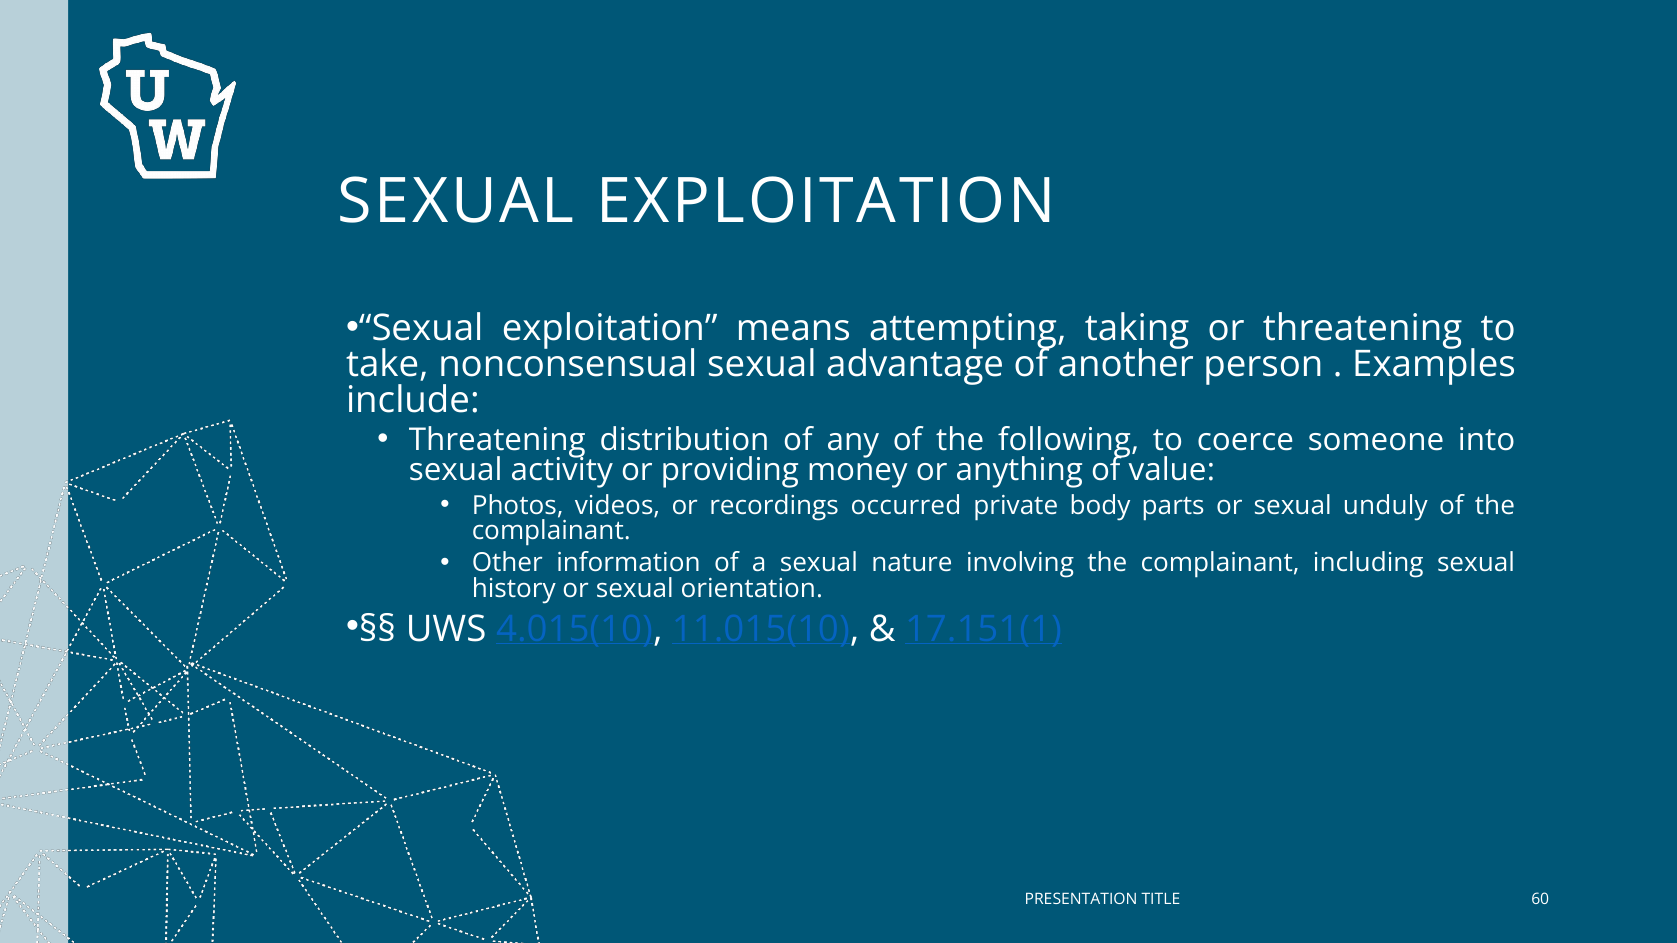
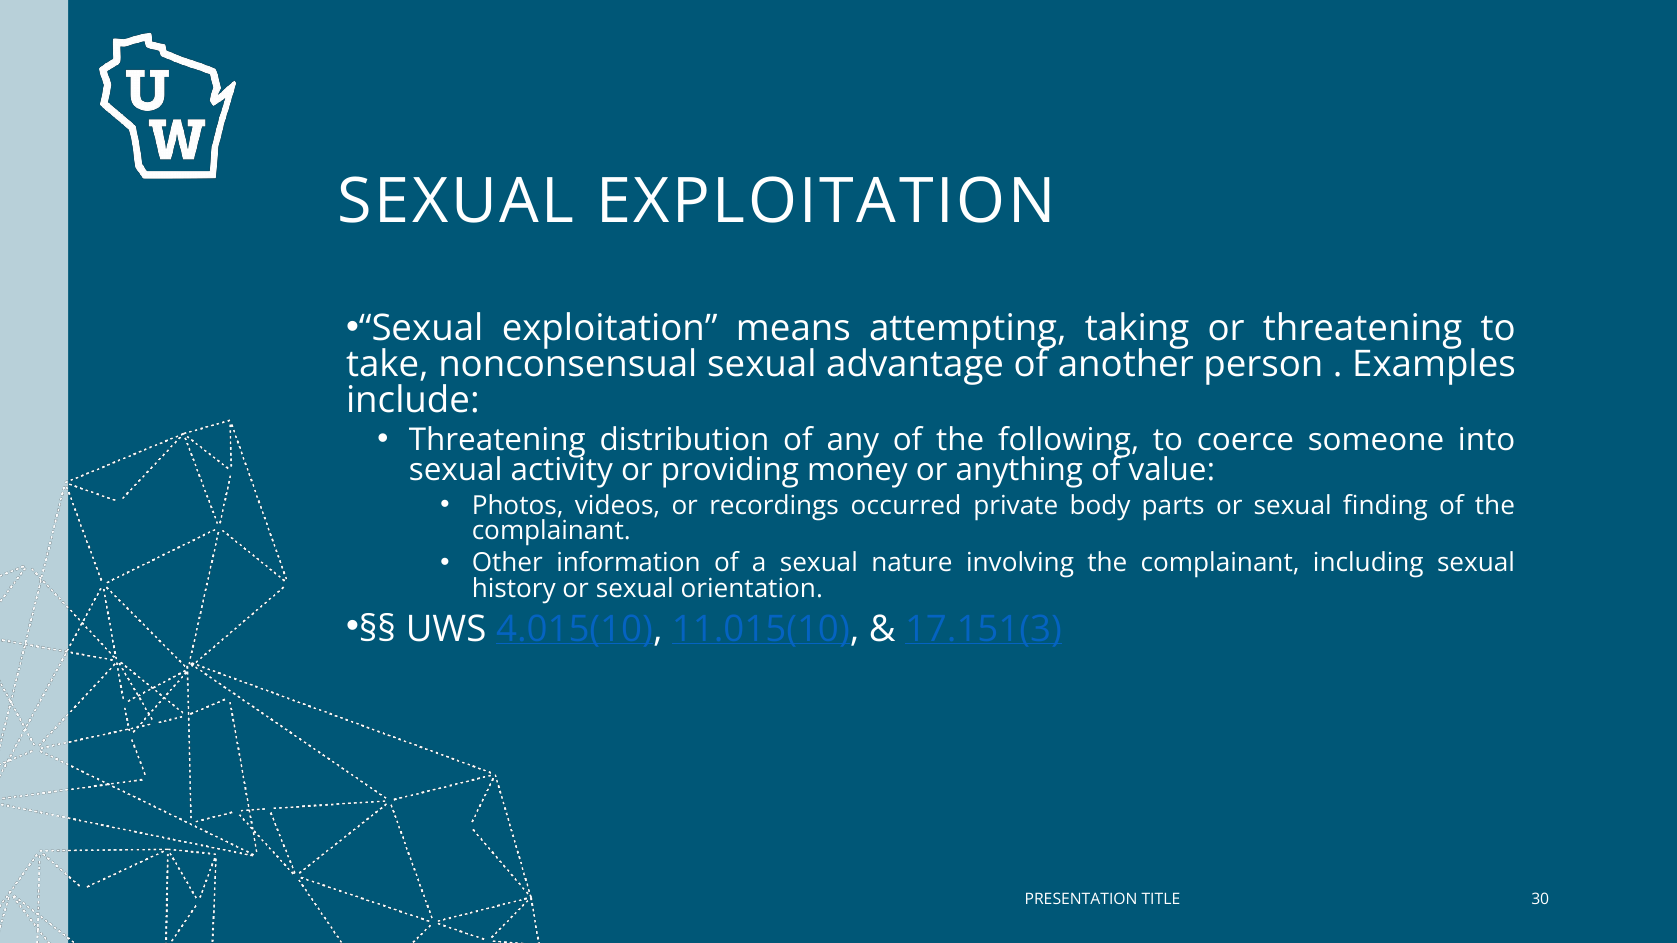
unduly: unduly -> finding (1385, 506)
17.151(1: 17.151(1 -> 17.151(3 (983, 629)
60: 60 -> 30 (1540, 899)
